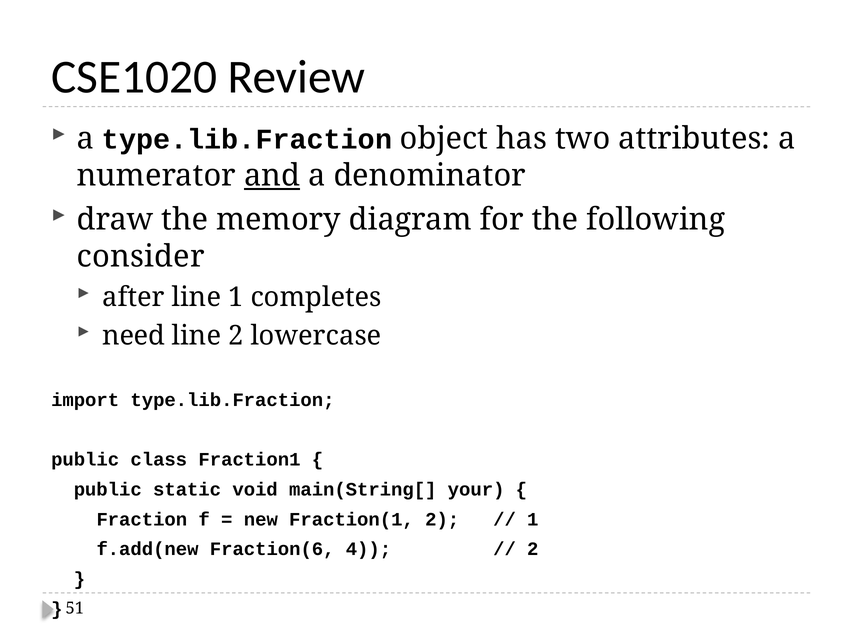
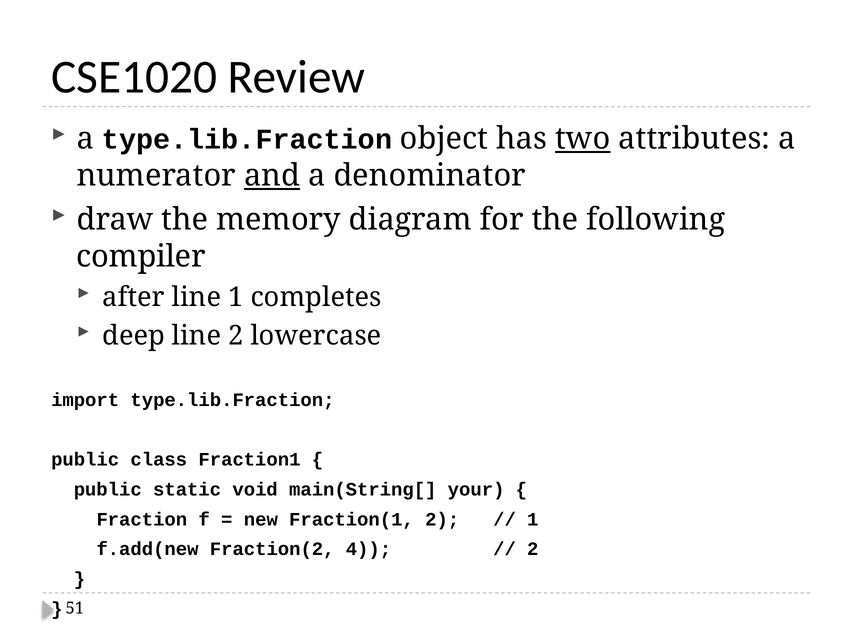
two underline: none -> present (583, 139)
consider: consider -> compiler (141, 257)
need: need -> deep (134, 336)
Fraction(6: Fraction(6 -> Fraction(2 (272, 549)
